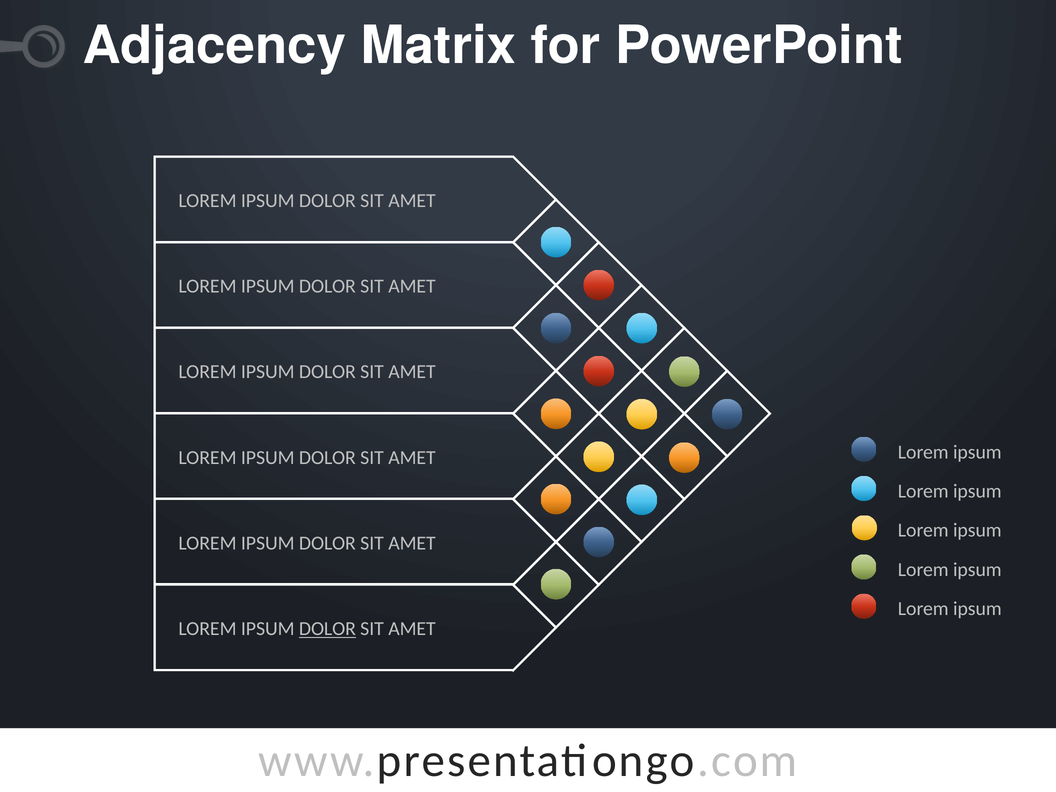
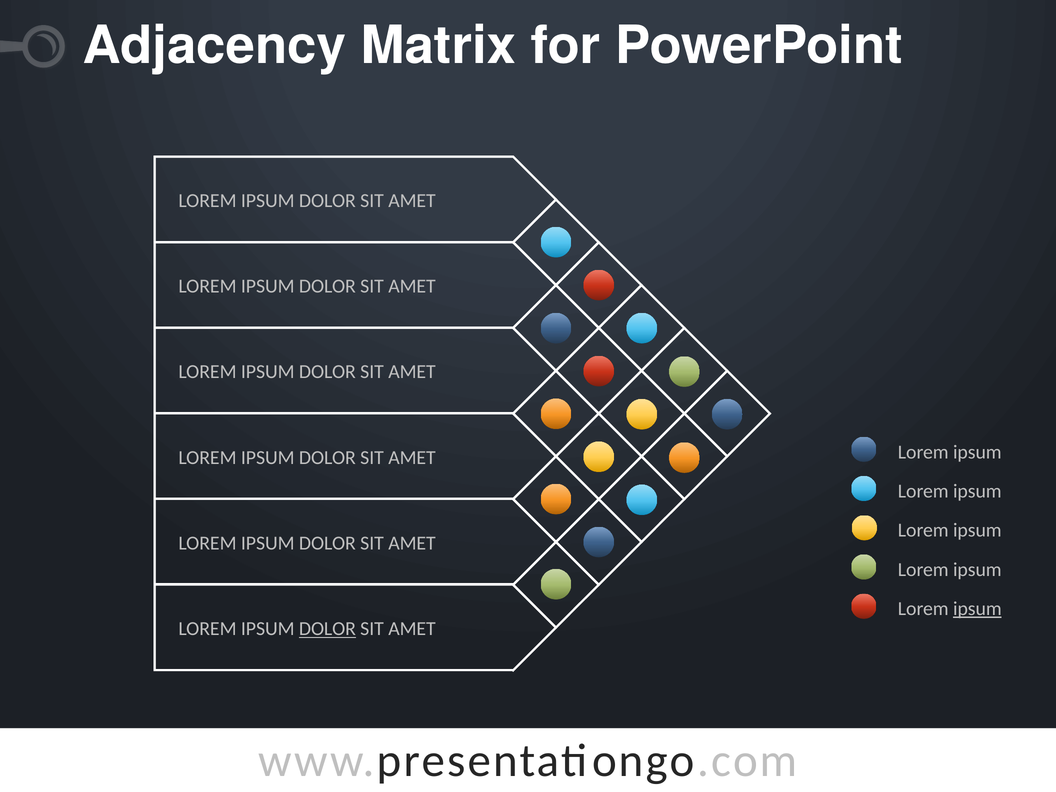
ipsum underline: none -> present (977, 609)
